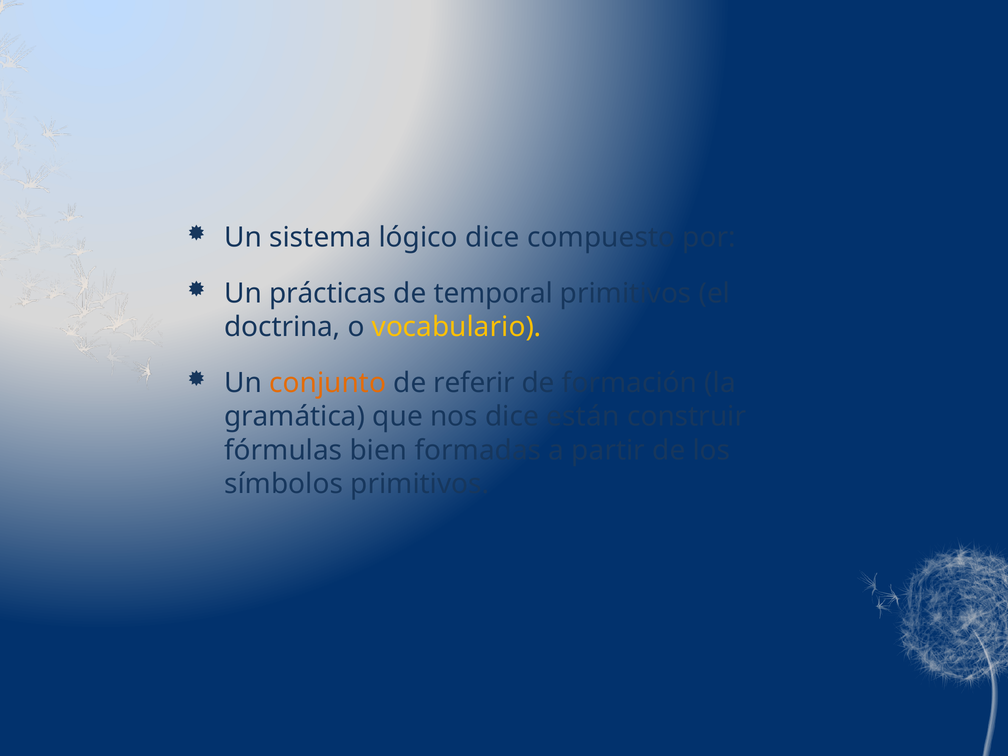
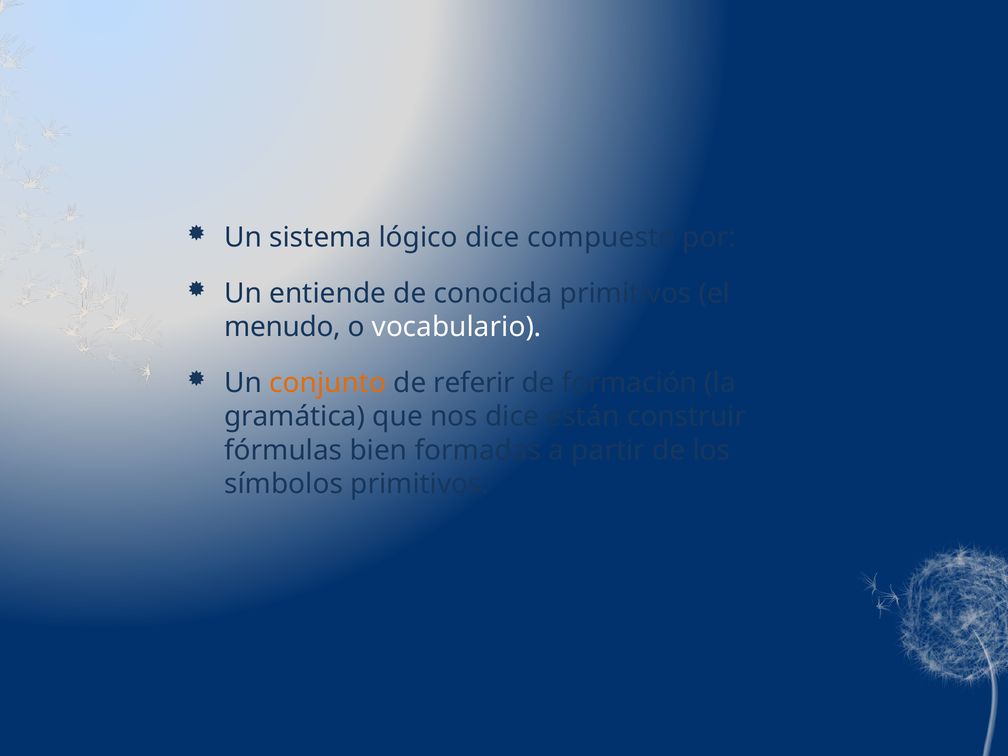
prácticas: prácticas -> entiende (328, 293)
temporal: temporal -> conocida (493, 293)
doctrina: doctrina -> menudo (282, 327)
vocabulario colour: yellow -> white (457, 327)
